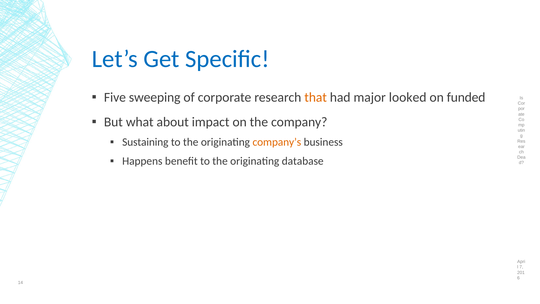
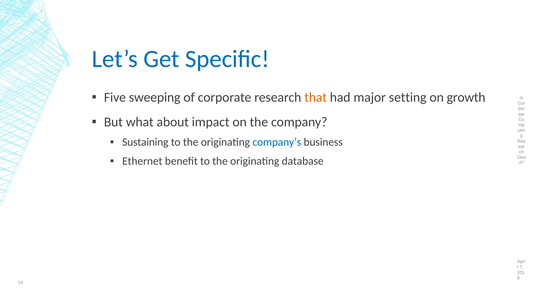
looked: looked -> setting (408, 97)
funded: funded -> growth (466, 97)
company’s colour: orange -> blue (277, 142)
Happens: Happens -> Ethernet (142, 161)
